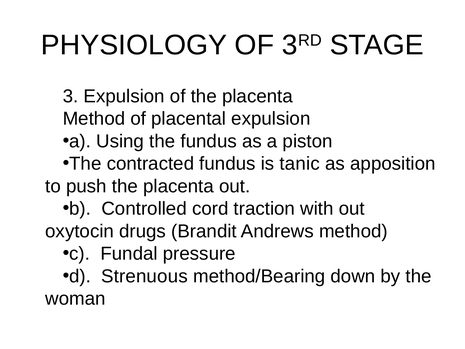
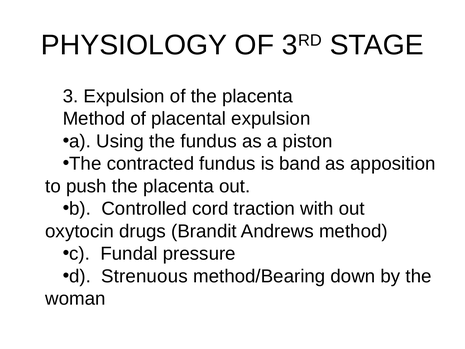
tanic: tanic -> band (300, 164)
